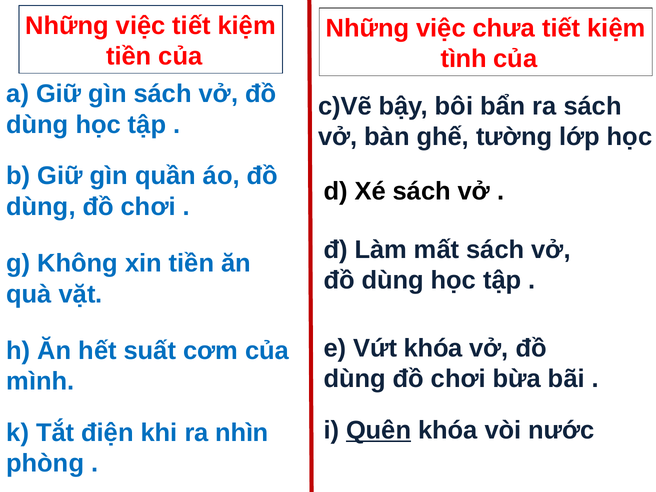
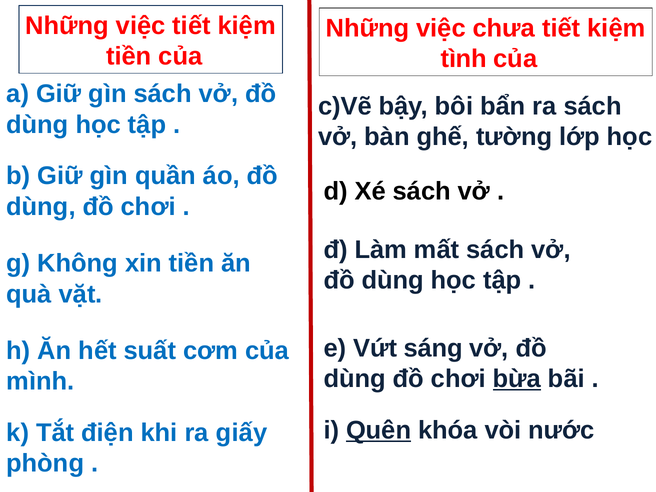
Vứt khóa: khóa -> sáng (433, 348)
bừa underline: none -> present (517, 379)
nhìn: nhìn -> giấy (242, 433)
